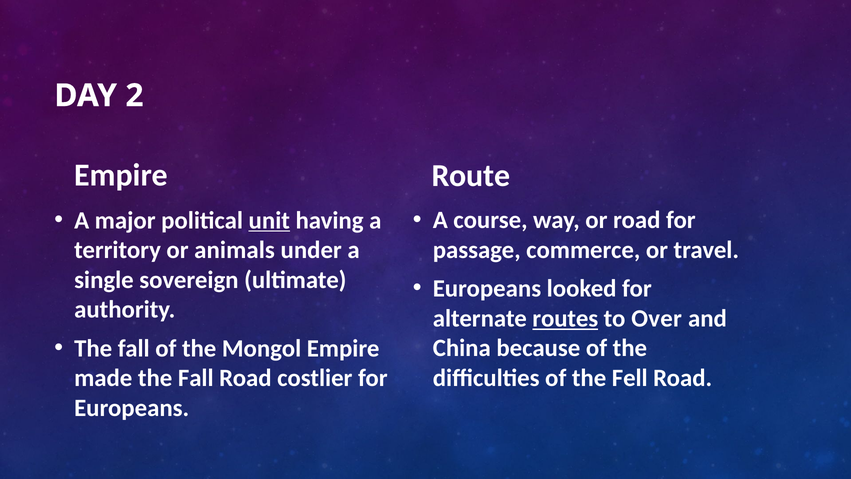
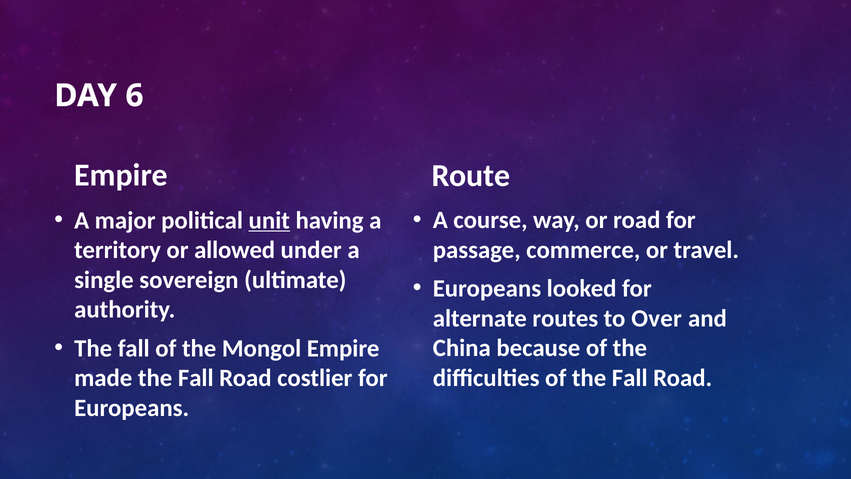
2: 2 -> 6 (135, 96)
animals: animals -> allowed (235, 250)
routes underline: present -> none (565, 318)
of the Fell: Fell -> Fall (630, 378)
